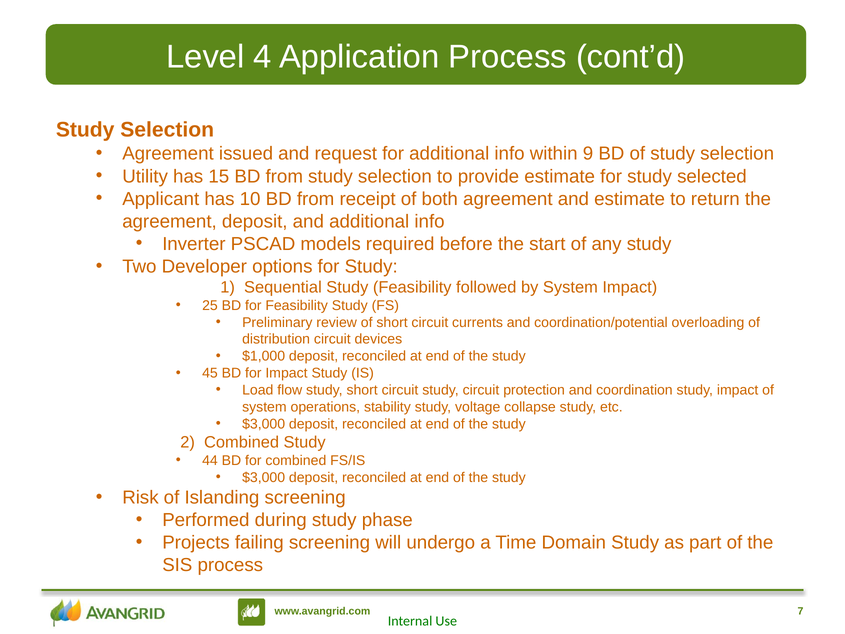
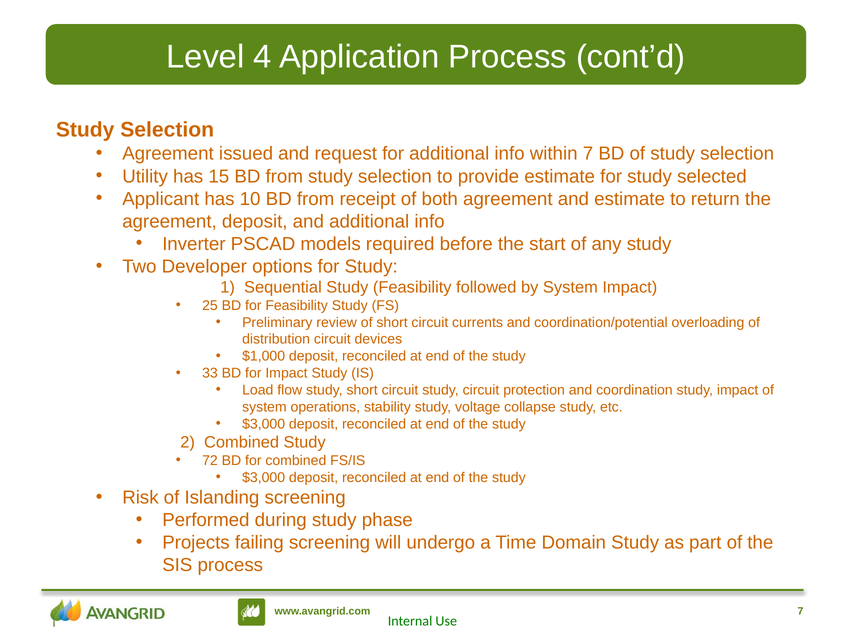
within 9: 9 -> 7 (588, 154)
45: 45 -> 33 (210, 373)
44: 44 -> 72 (210, 460)
